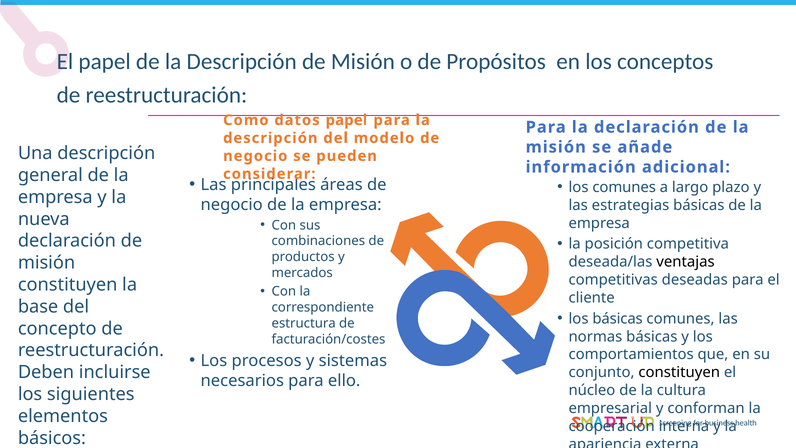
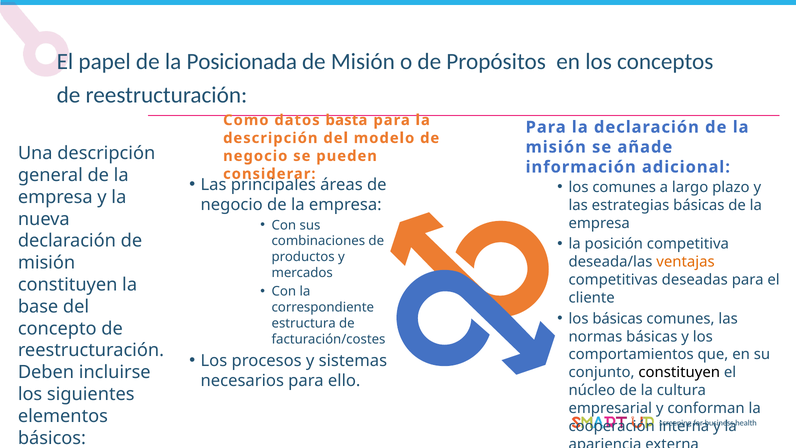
de la Descripción: Descripción -> Posicionada (242, 62)
datos papel: papel -> basta (346, 120)
ventajas colour: black -> orange (686, 262)
